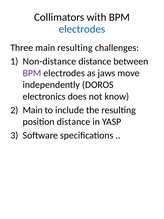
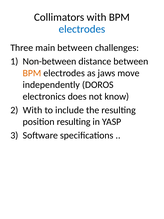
main resulting: resulting -> between (75, 48)
Non-distance: Non-distance -> Non-between (49, 61)
BPM colour: purple -> orange (32, 73)
Main: Main -> With (33, 110)
position distance: distance -> resulting (74, 122)
